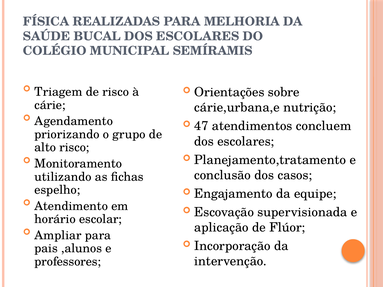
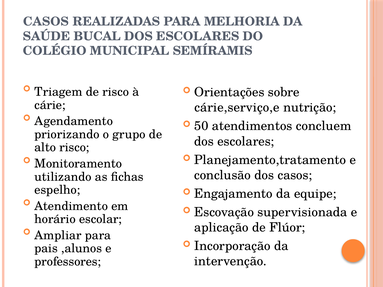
FÍSICA: FÍSICA -> CASOS (46, 22)
cárie,urbana,e: cárie,urbana,e -> cárie,serviço,e (237, 108)
47: 47 -> 50 (201, 126)
